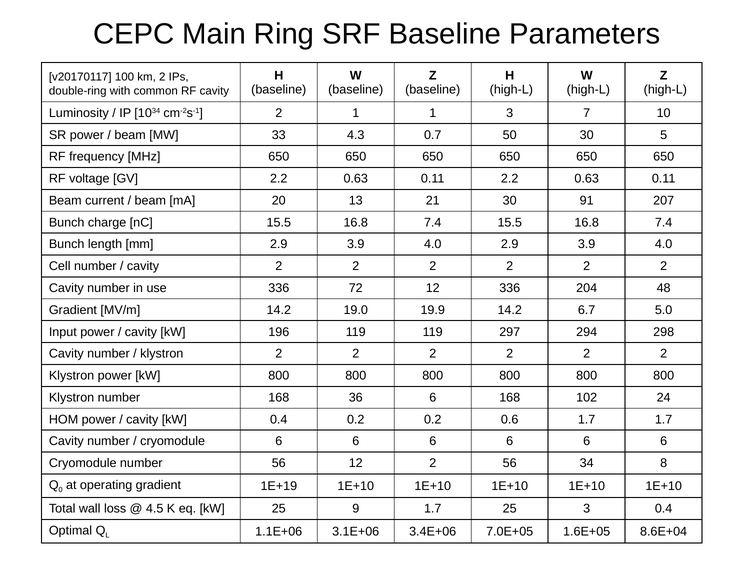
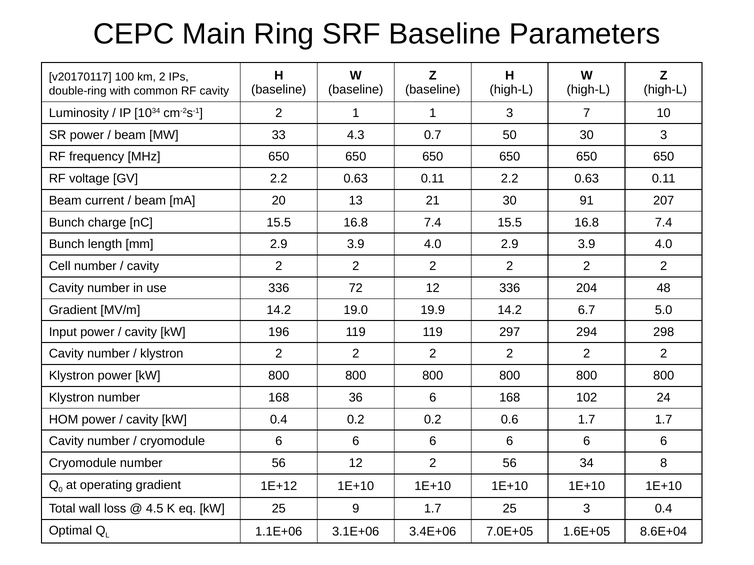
30 5: 5 -> 3 (664, 135)
1E+19: 1E+19 -> 1E+12 (279, 486)
